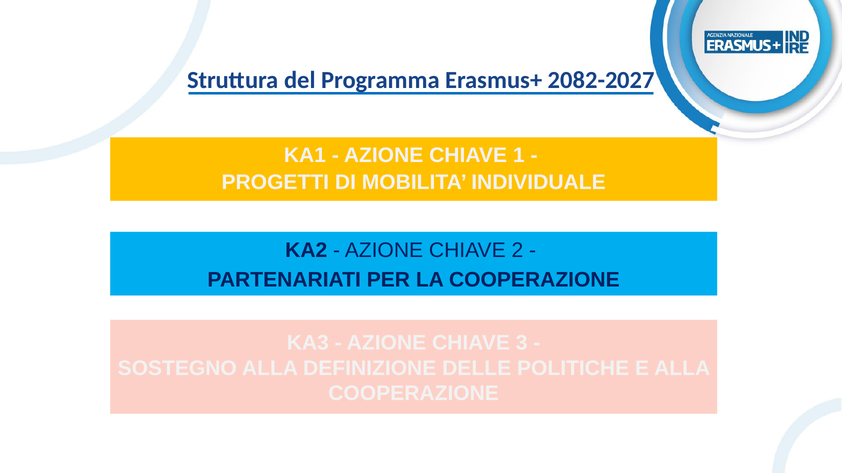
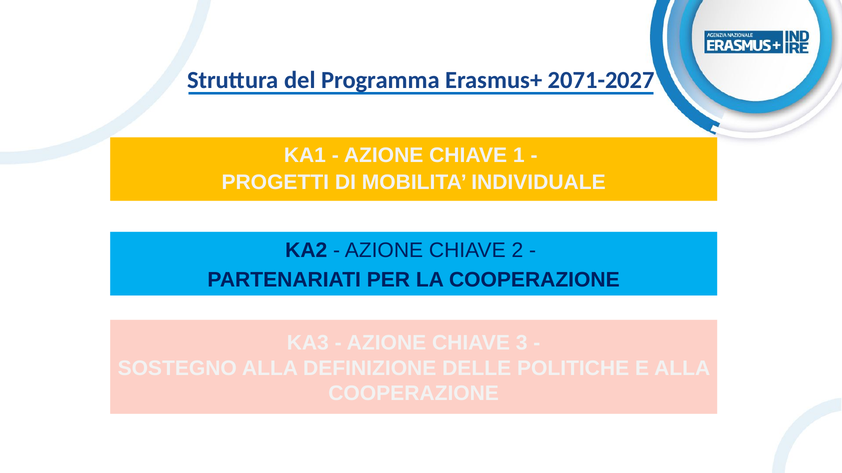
2082-2027: 2082-2027 -> 2071-2027 (601, 80)
